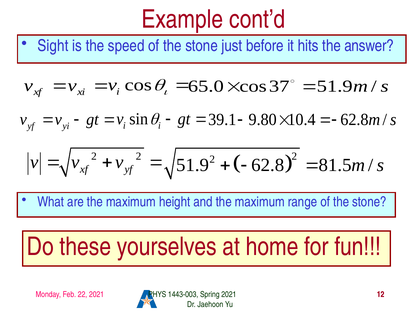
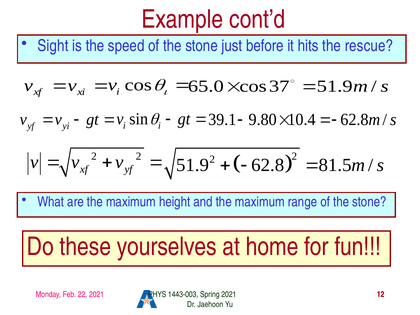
answer: answer -> rescue (369, 46)
